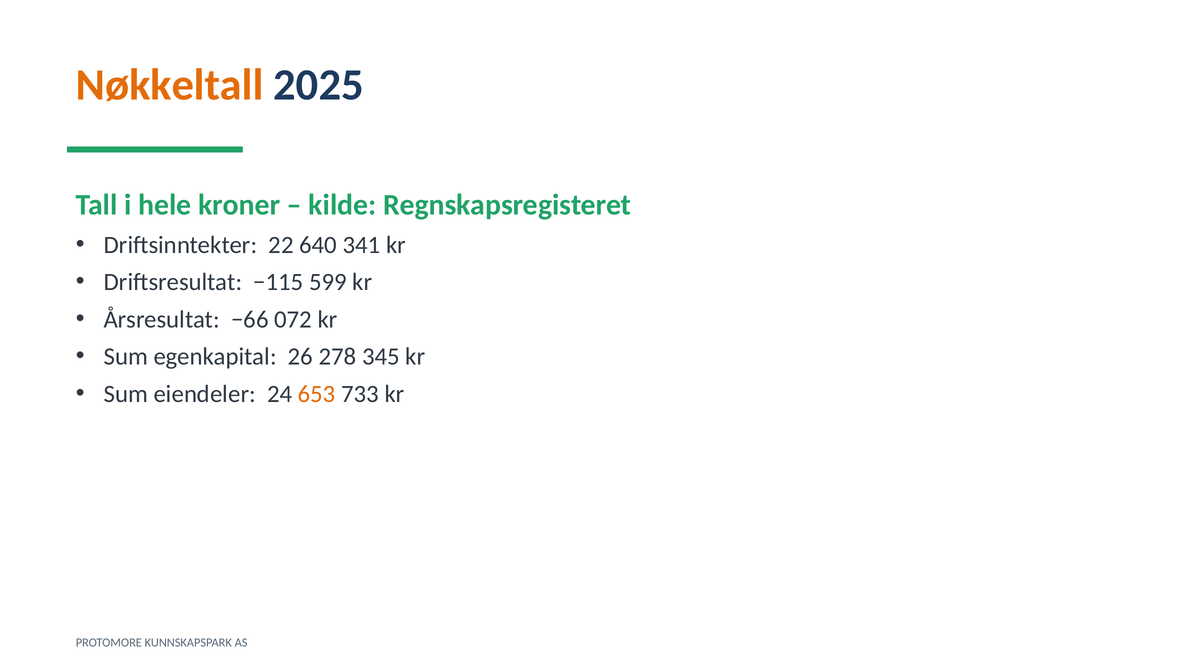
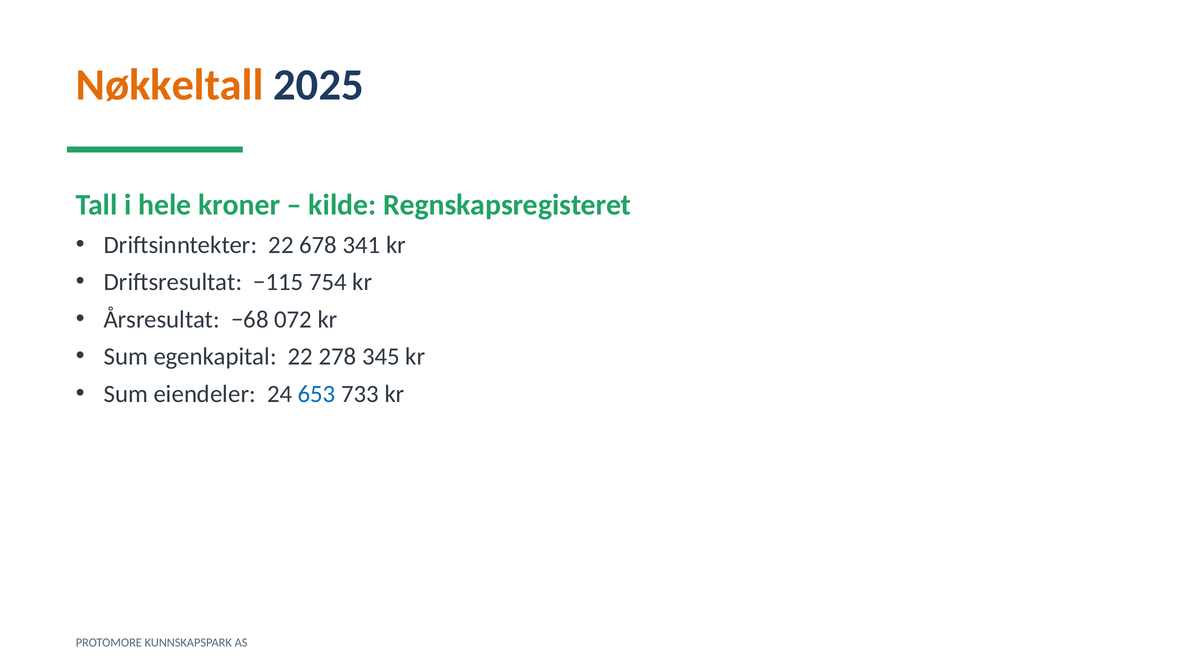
640: 640 -> 678 (318, 245)
599: 599 -> 754 (328, 282)
−66: −66 -> −68 (250, 319)
egenkapital 26: 26 -> 22 (300, 357)
653 colour: orange -> blue (317, 394)
